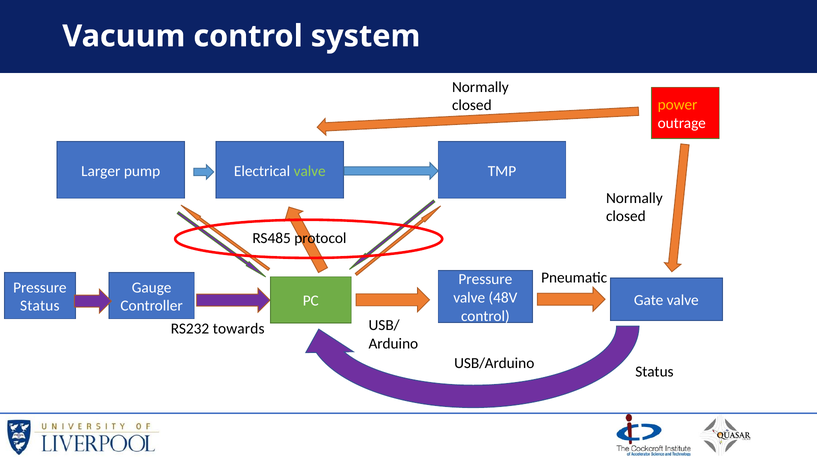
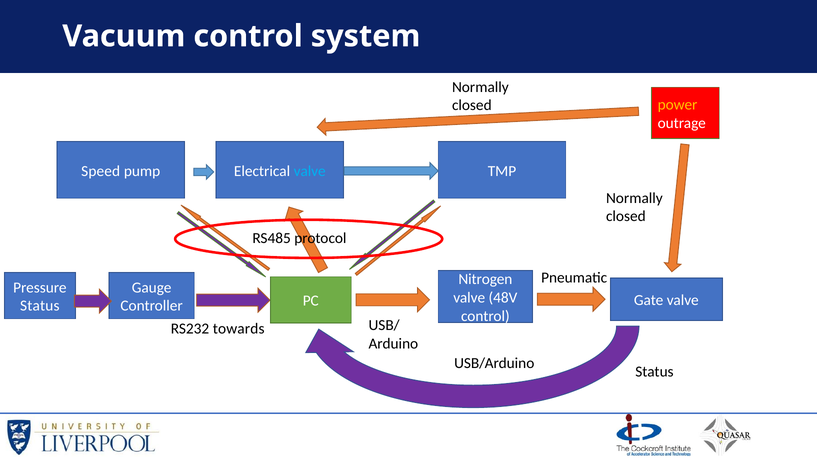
Larger: Larger -> Speed (101, 171)
valve colour: light green -> light blue (310, 171)
Pressure: Pressure -> Nitrogen (485, 280)
